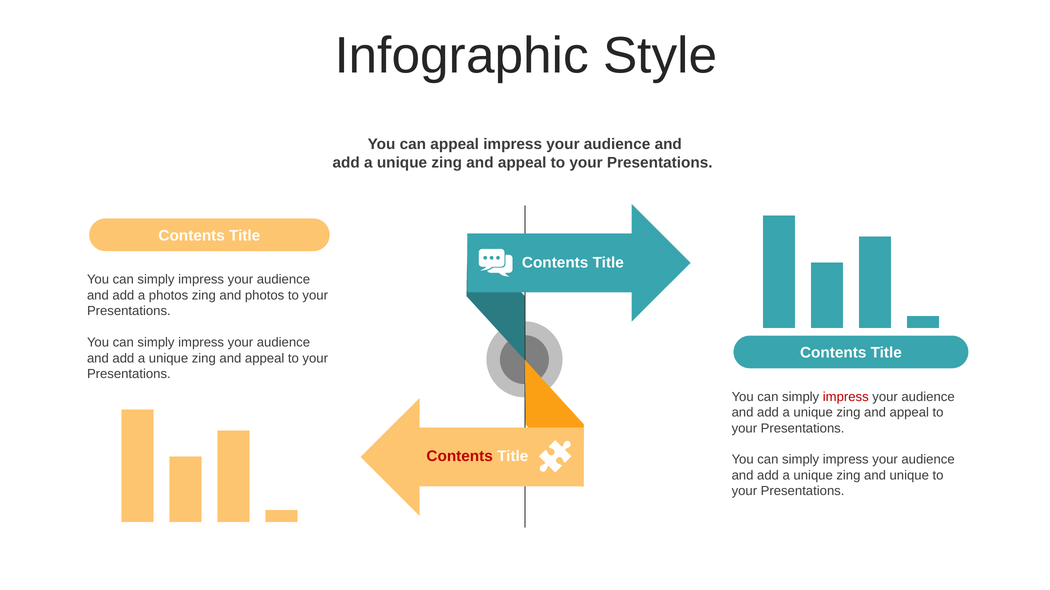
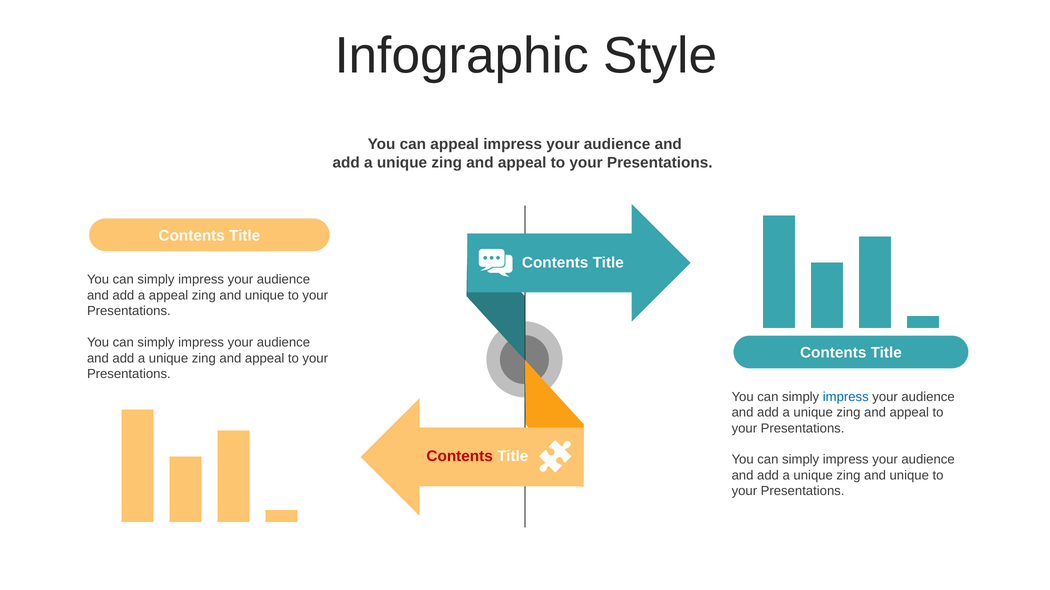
a photos: photos -> appeal (169, 296)
photos: photos -> unique (265, 296)
impress colour: red -> blue (846, 397)
